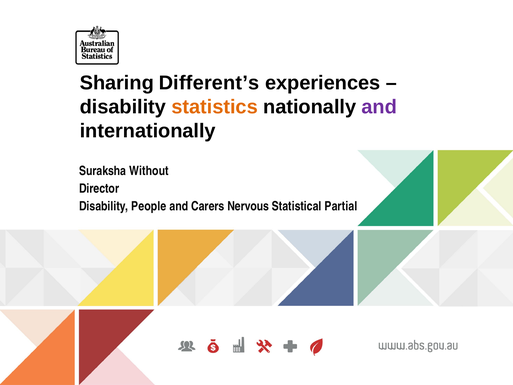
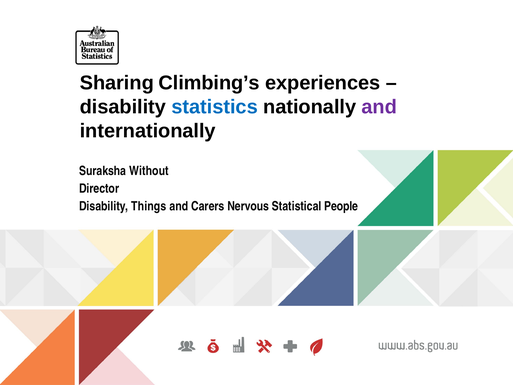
Different’s: Different’s -> Climbing’s (209, 83)
statistics colour: orange -> blue (215, 107)
People: People -> Things (149, 206)
Partial: Partial -> People (341, 206)
